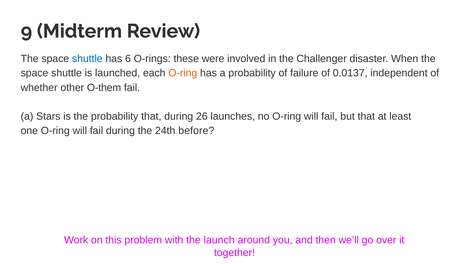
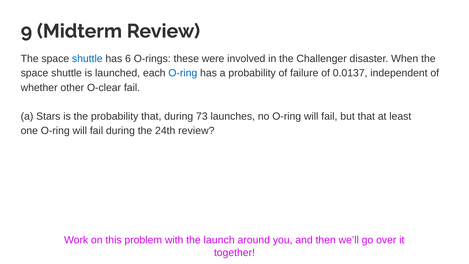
O-ring colour: orange -> blue (183, 73)
O-them: O-them -> O-clear (104, 88)
26: 26 -> 73 (202, 116)
24th before: before -> review (196, 131)
